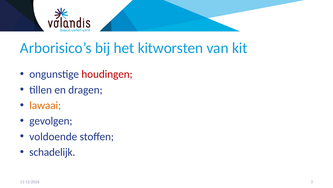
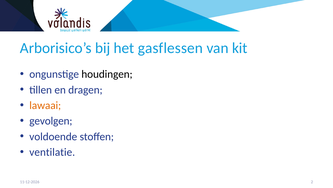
kitworsten: kitworsten -> gasflessen (170, 48)
houdingen colour: red -> black (107, 74)
schadelijk: schadelijk -> ventilatie (52, 152)
